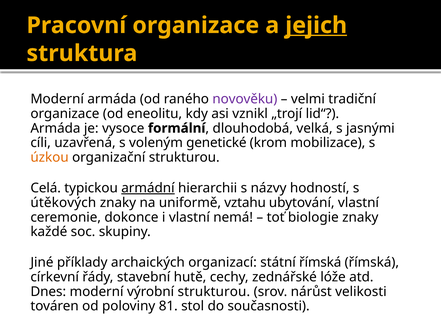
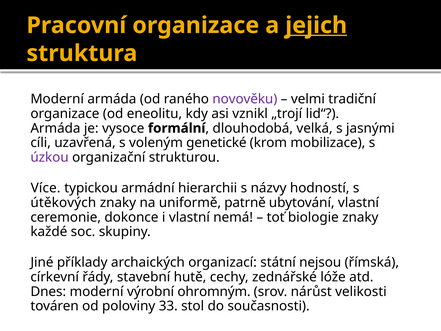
úzkou colour: orange -> purple (50, 157)
Celá: Celá -> Více (46, 188)
armádní underline: present -> none (148, 188)
vztahu: vztahu -> patrně (245, 203)
státní římská: římská -> nejsou (320, 262)
výrobní strukturou: strukturou -> ohromným (214, 291)
81: 81 -> 33 (168, 306)
